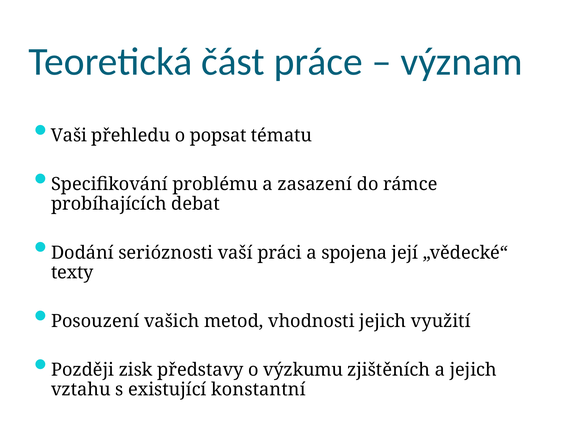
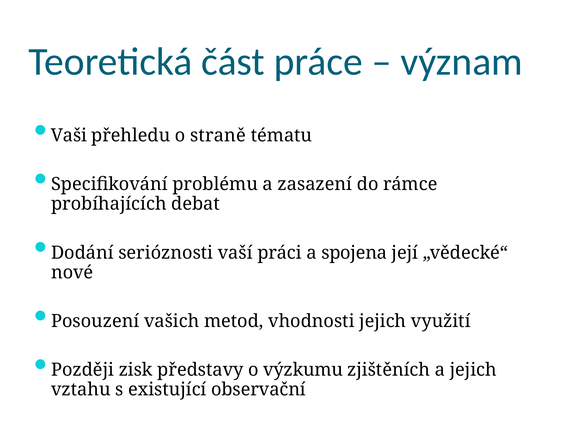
popsat: popsat -> straně (218, 135)
texty: texty -> nové (72, 272)
konstantní: konstantní -> observační (258, 389)
